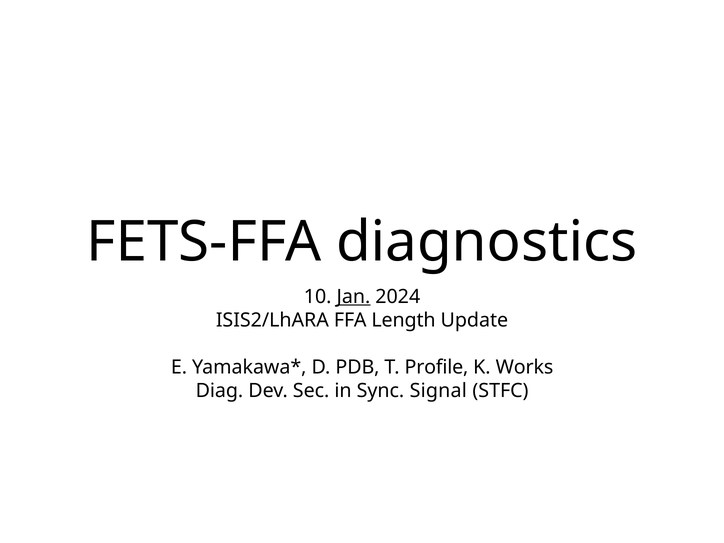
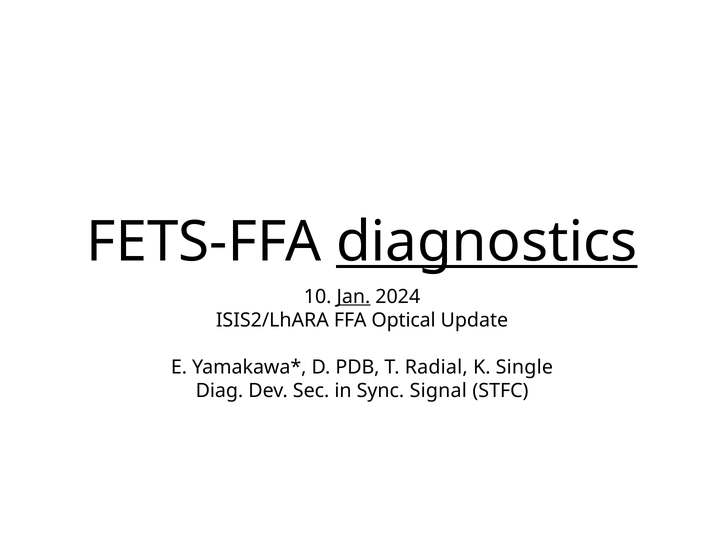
diagnostics underline: none -> present (487, 242)
Length: Length -> Optical (404, 320)
Profile: Profile -> Radial (436, 367)
Works: Works -> Single (524, 367)
